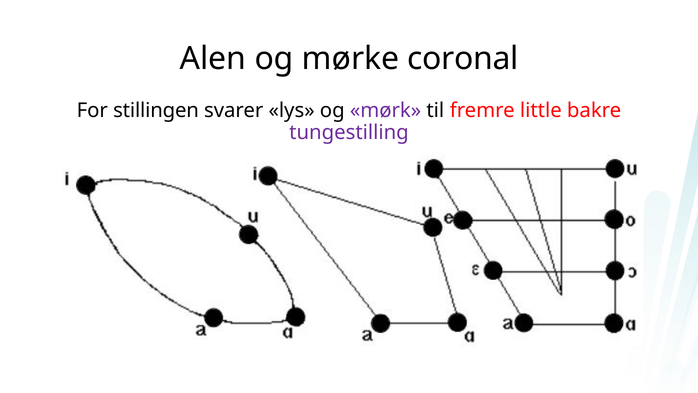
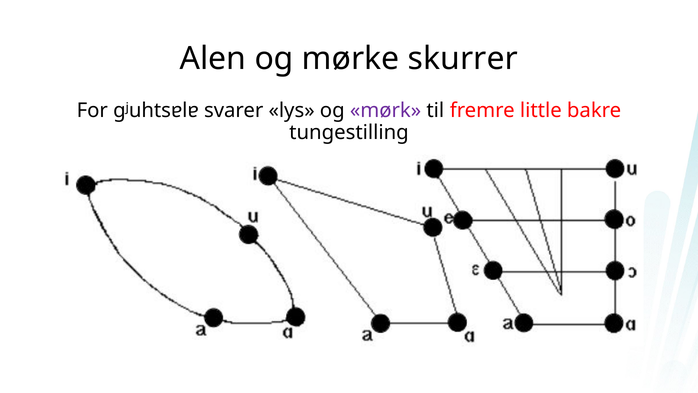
coronal: coronal -> skurrer (463, 59)
stillingen: stillingen -> gʲuhtsɐlɐ (156, 110)
tungestilling colour: purple -> black (349, 132)
